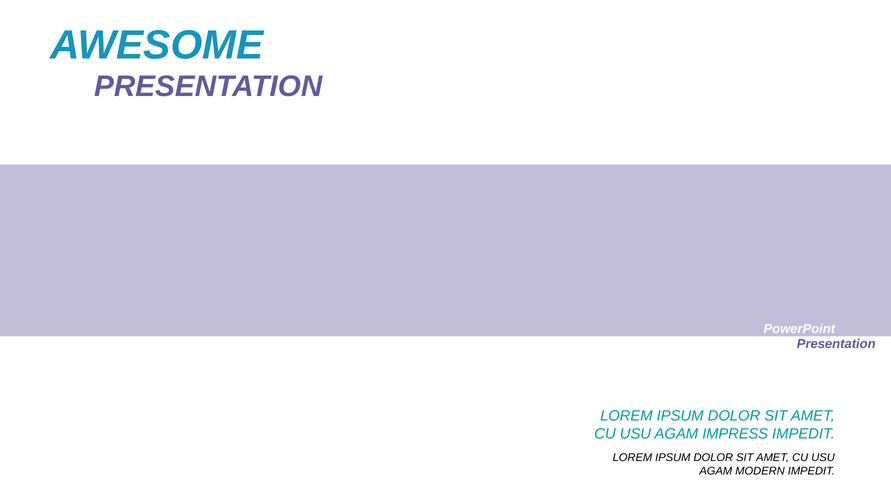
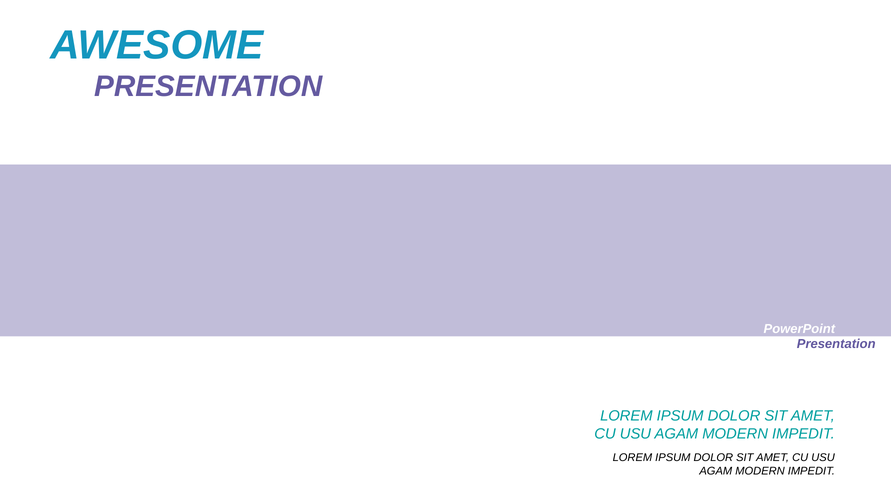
IMPRESS: IMPRESS -> MODERN (735, 434)
